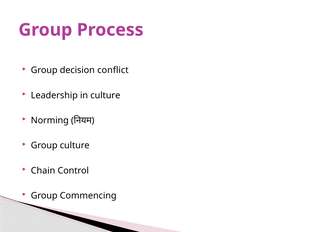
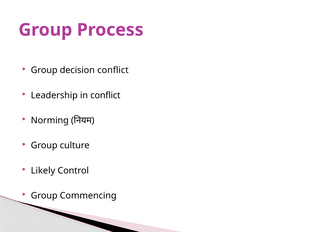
in culture: culture -> conflict (105, 95)
Chain: Chain -> Likely (43, 170)
